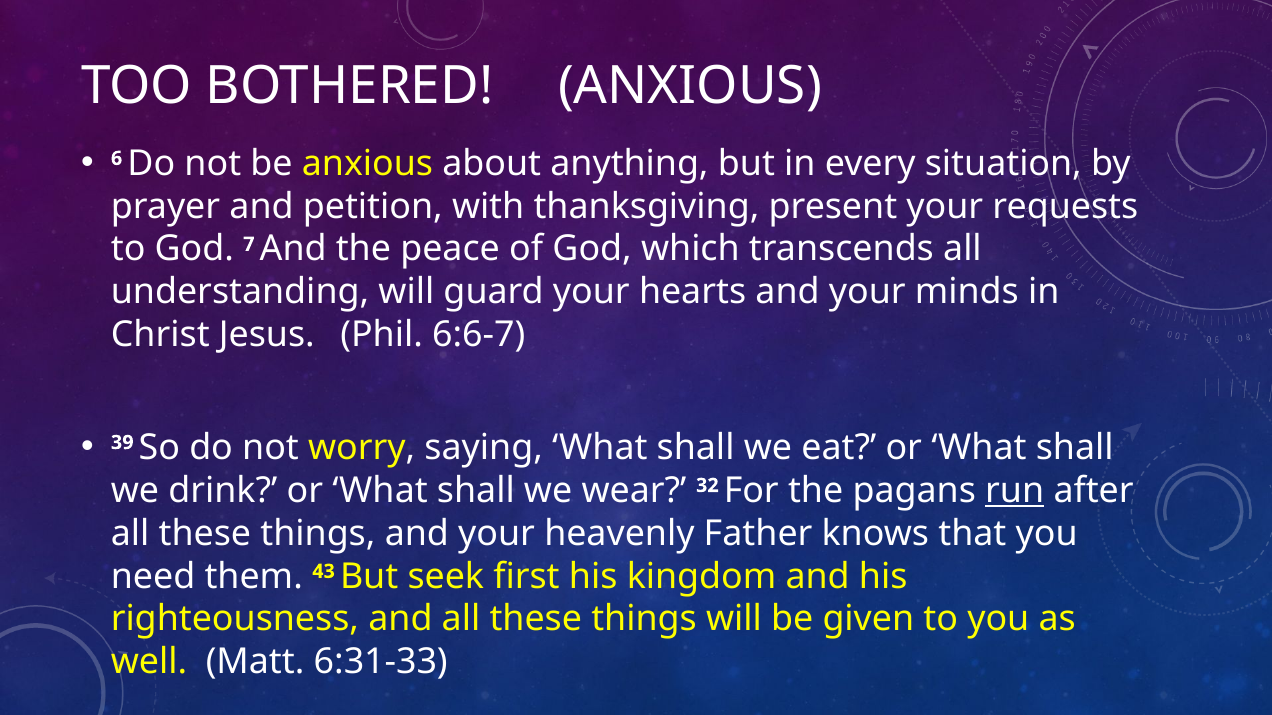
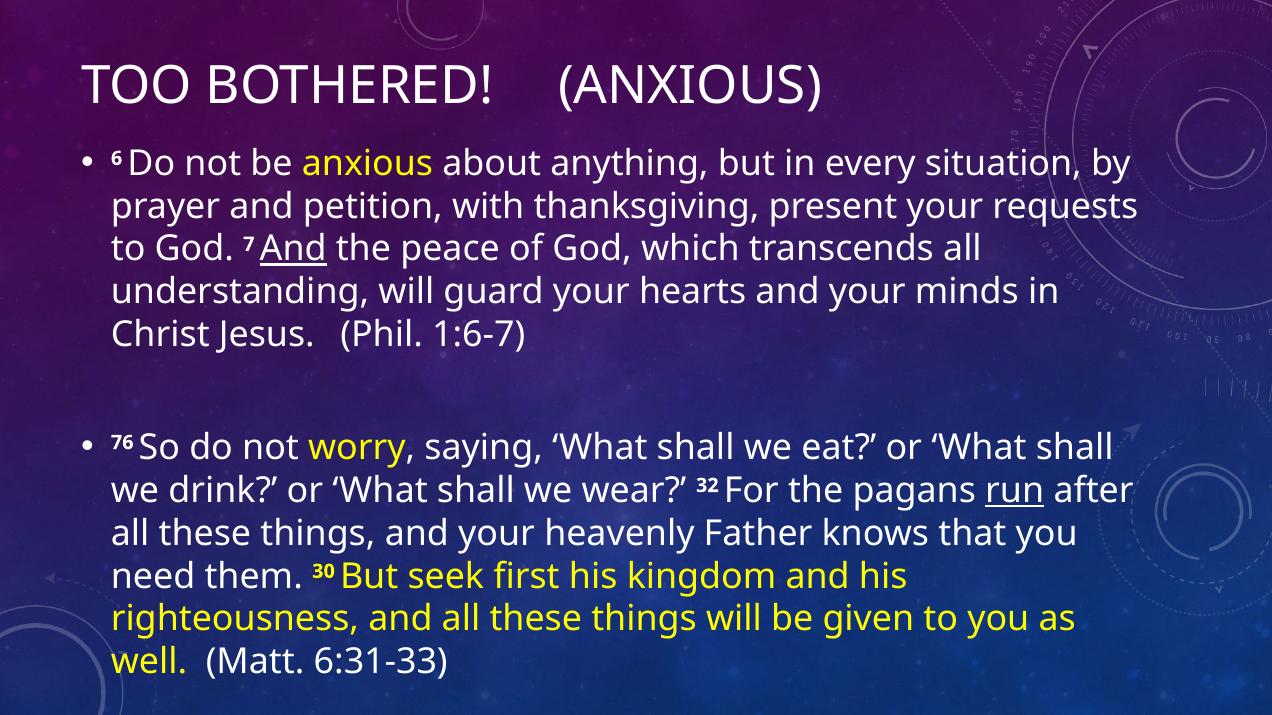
And underline: none -> present (293, 249)
6:6-7: 6:6-7 -> 1:6-7 (479, 335)
39: 39 -> 76 (122, 443)
43: 43 -> 30 (324, 572)
